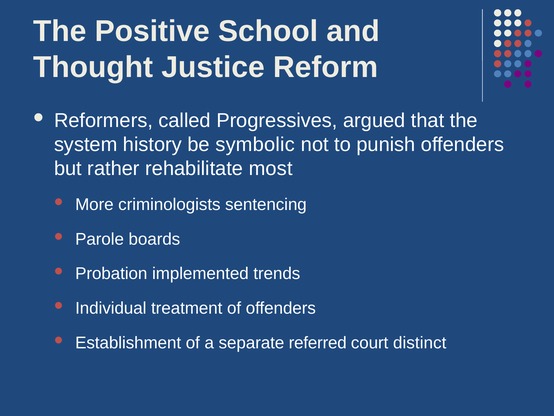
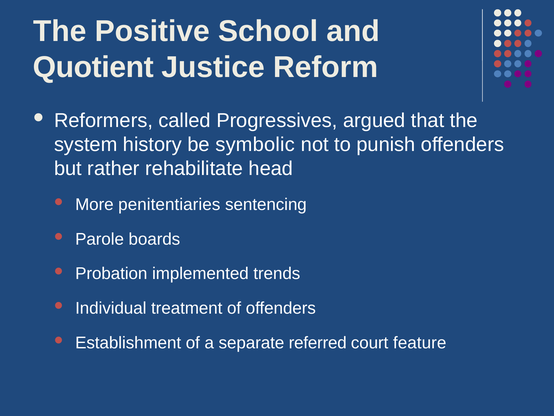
Thought: Thought -> Quotient (93, 67)
most: most -> head (271, 168)
criminologists: criminologists -> penitentiaries (169, 204)
distinct: distinct -> feature (420, 342)
